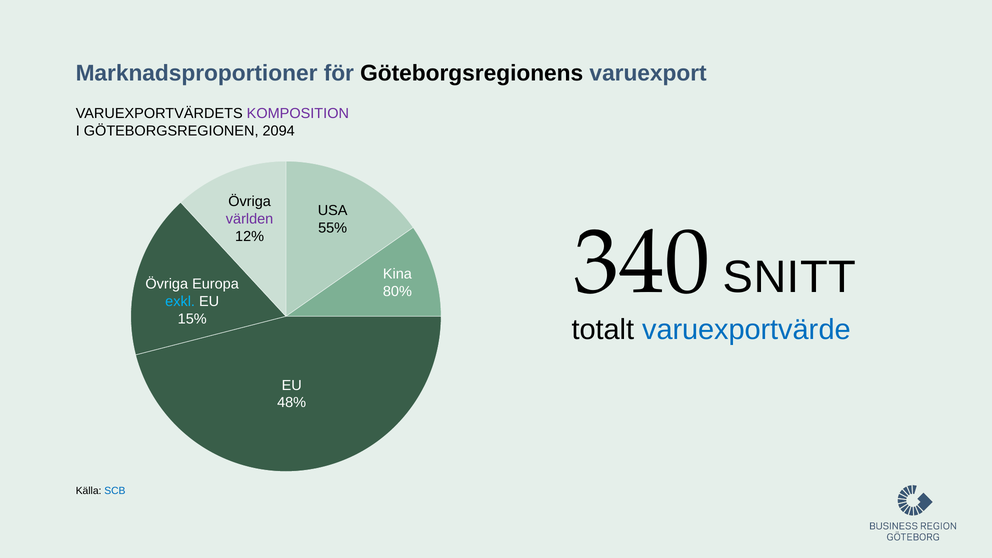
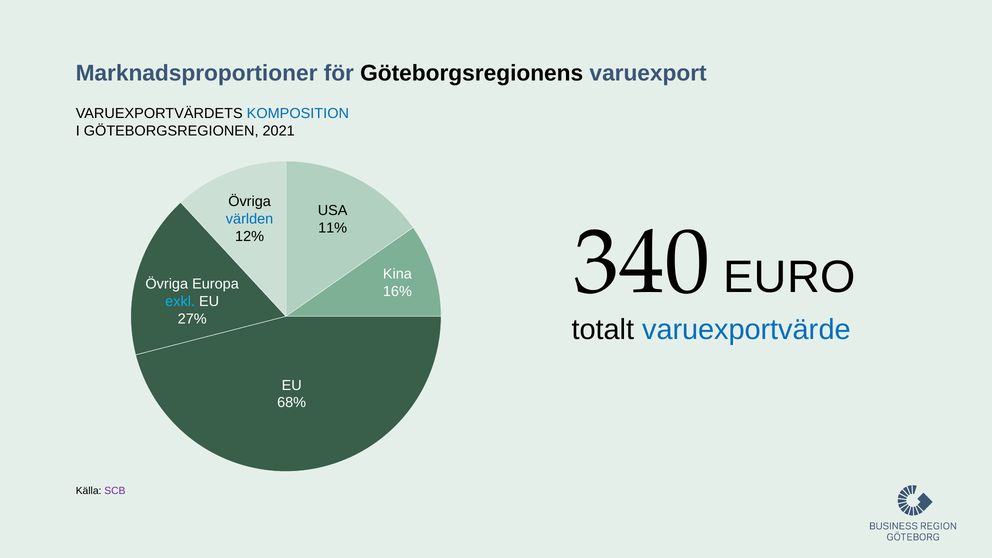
KOMPOSITION colour: purple -> blue (298, 114)
2094: 2094 -> 2021 (279, 131)
världen colour: purple -> blue (250, 219)
55%: 55% -> 11% (333, 228)
SNITT: SNITT -> EURO (789, 277)
80%: 80% -> 16% (397, 291)
15%: 15% -> 27% (192, 319)
48%: 48% -> 68% (292, 403)
SCB colour: blue -> purple (115, 491)
